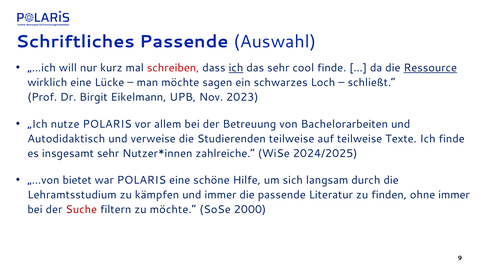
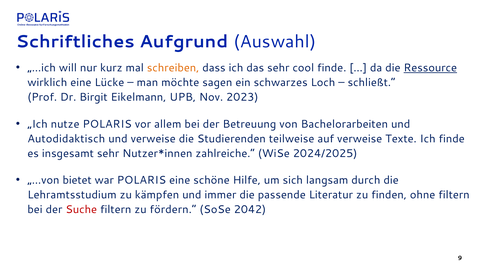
Schriftliches Passende: Passende -> Aufgrund (184, 42)
schreiben colour: red -> orange (173, 68)
ich underline: present -> none (236, 68)
auf teilweise: teilweise -> verweise (360, 139)
ohne immer: immer -> filtern (454, 195)
möchte.“: möchte.“ -> fördern.“ (173, 210)
2000: 2000 -> 2042 (250, 210)
